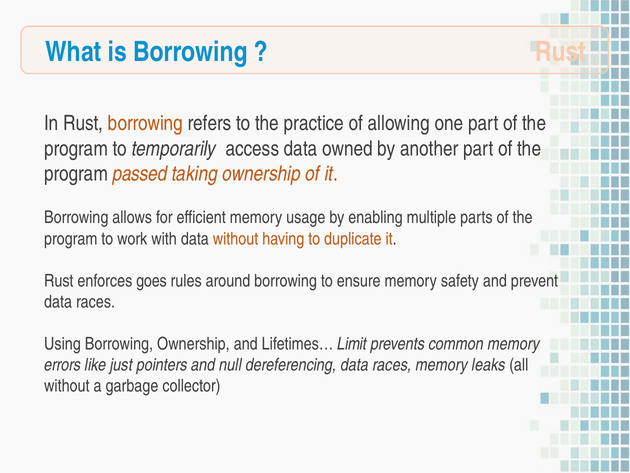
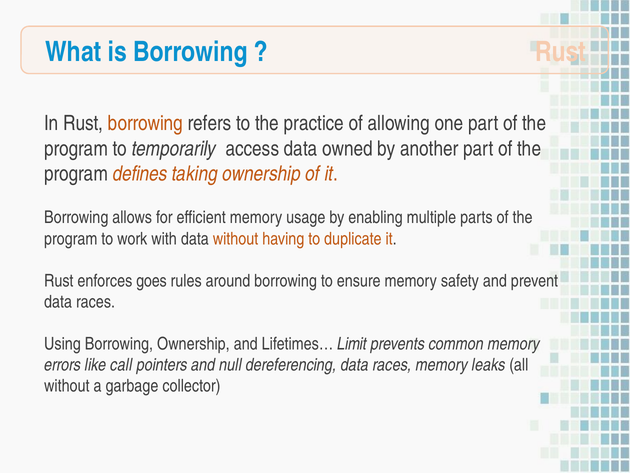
passed: passed -> defines (140, 174)
just: just -> call (121, 365)
